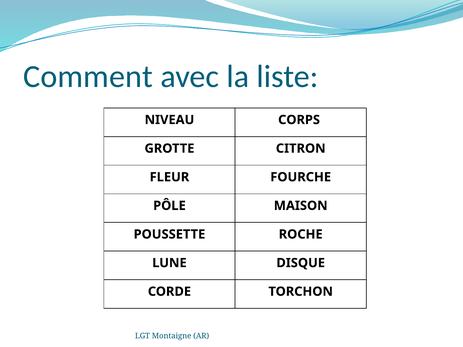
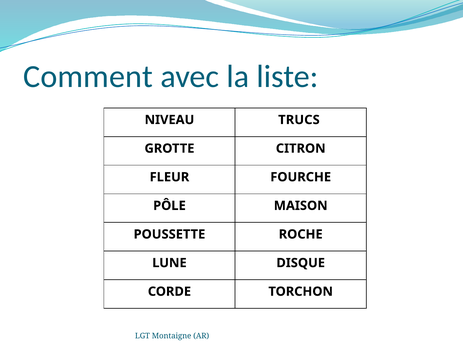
CORPS: CORPS -> TRUCS (299, 120)
